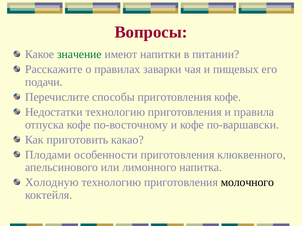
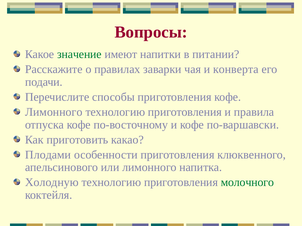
пищевых: пищевых -> конверта (236, 69)
Недостатки: Недостатки -> Лимонного (54, 112)
молочного colour: black -> green (247, 183)
